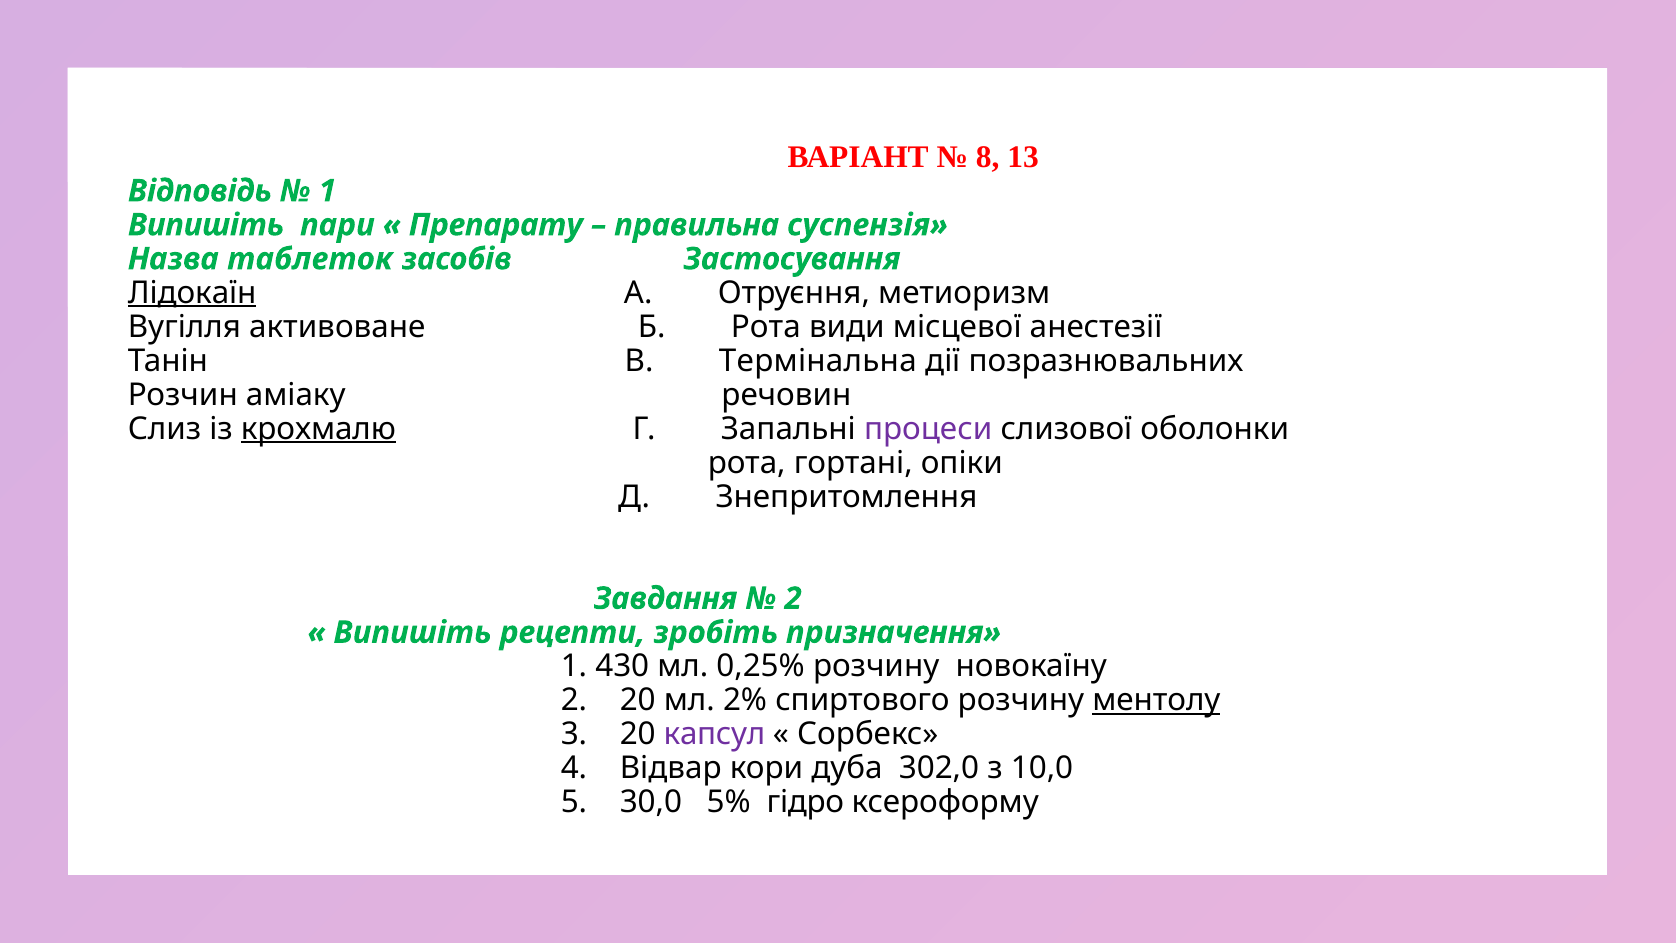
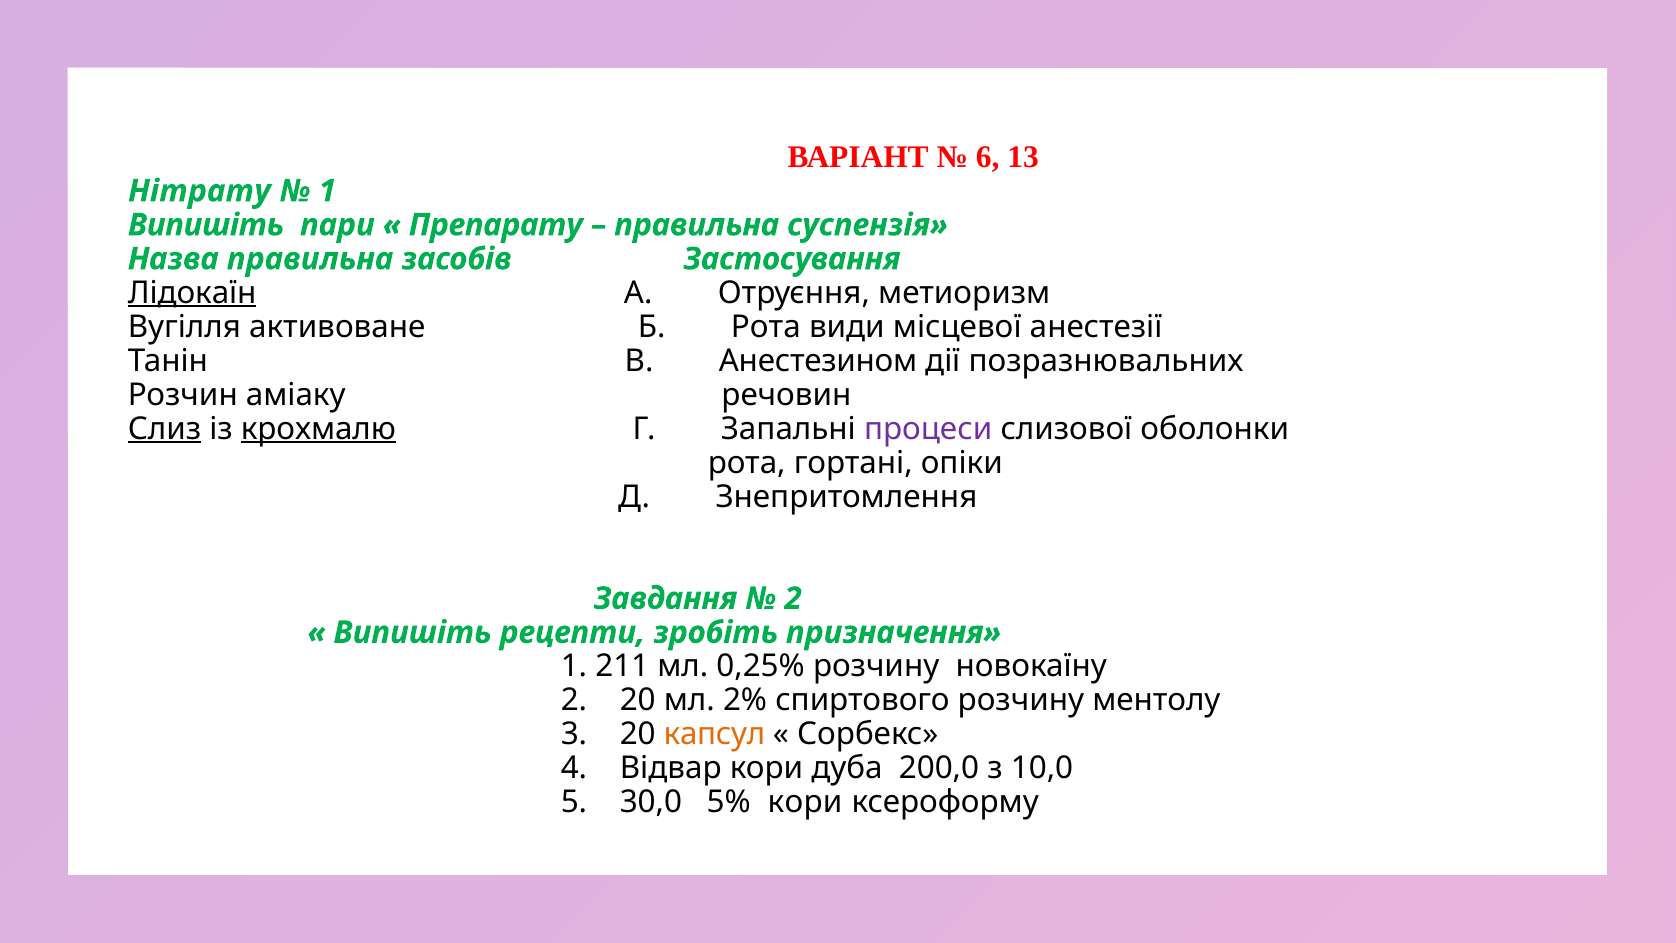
8: 8 -> 6 (988, 157)
Відповідь: Відповідь -> Нітрату (200, 191)
Назва таблеток: таблеток -> правильна (310, 259)
Термінальна: Термінальна -> Анестезином (818, 361)
Слиз underline: none -> present (164, 429)
430: 430 -> 211 (622, 666)
ментолу underline: present -> none (1156, 700)
капсул colour: purple -> orange (714, 734)
302,0: 302,0 -> 200,0 (939, 768)
5% гідро: гідро -> кори (805, 802)
